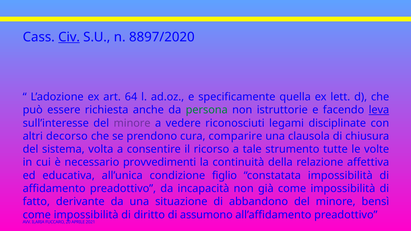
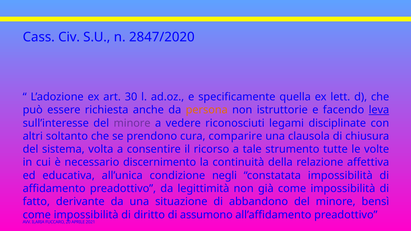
Civ underline: present -> none (69, 37)
8897/2020: 8897/2020 -> 2847/2020 (162, 37)
64: 64 -> 30 (131, 97)
persona colour: green -> orange (207, 110)
decorso: decorso -> soltanto (67, 136)
provvedimenti: provvedimenti -> discernimento (160, 163)
figlio: figlio -> negli (224, 176)
incapacità: incapacità -> legittimità (203, 189)
